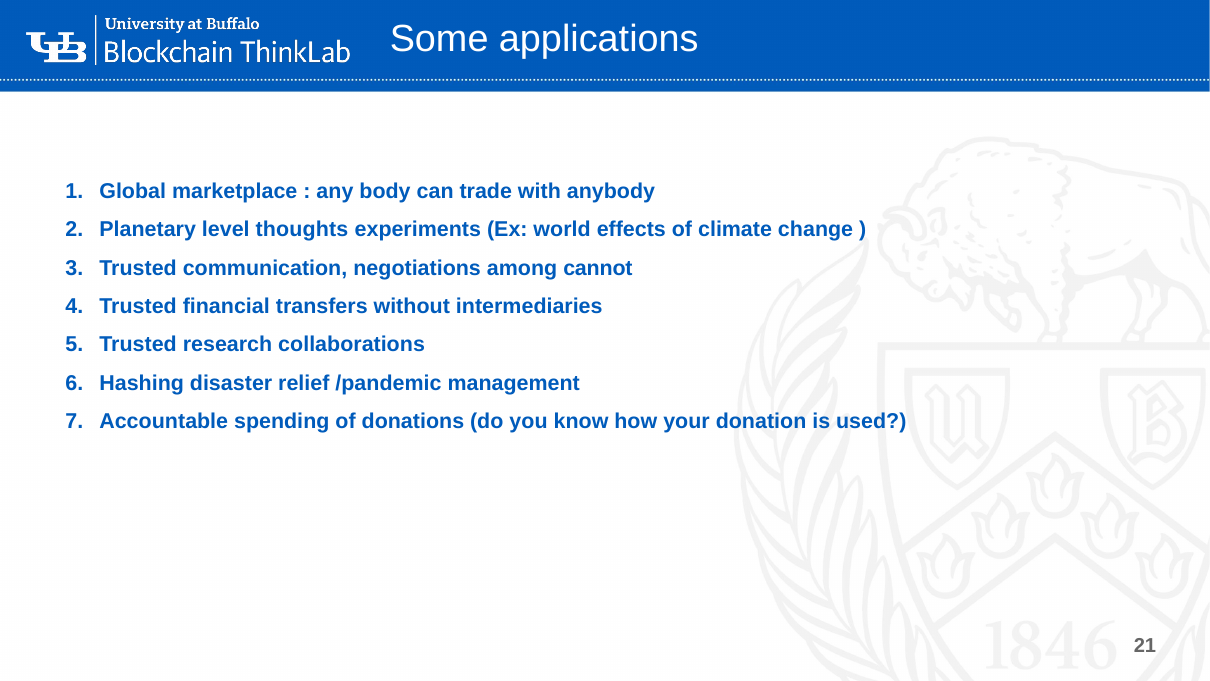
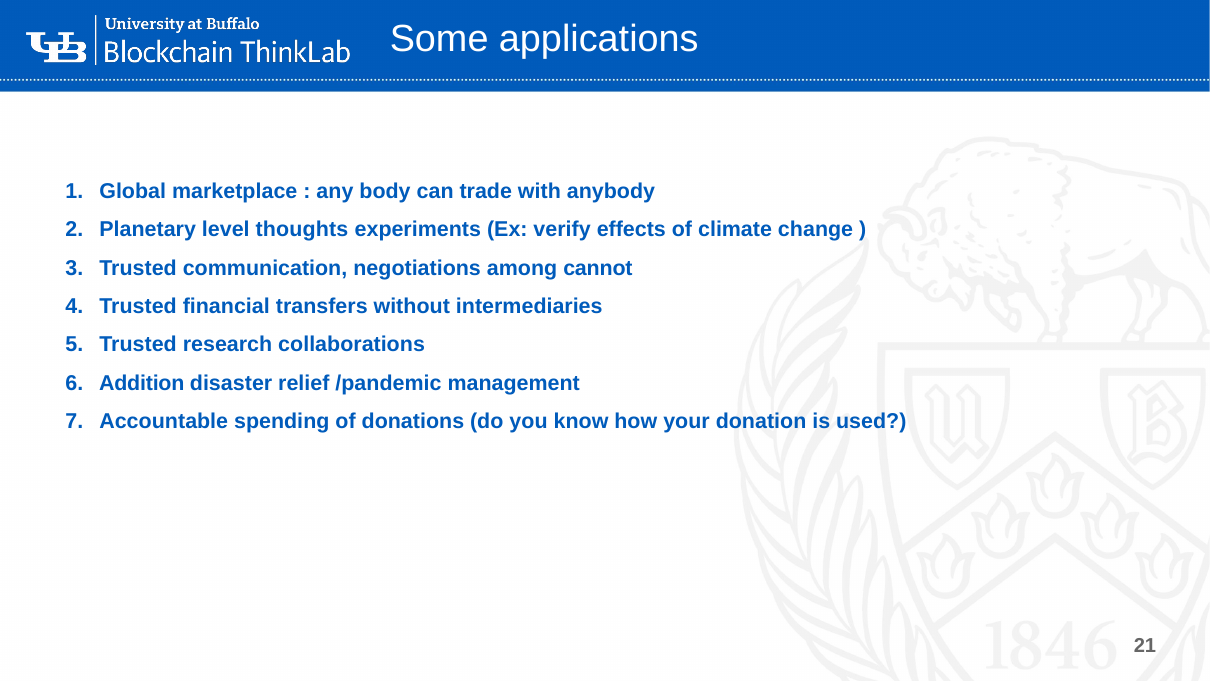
world: world -> verify (562, 230)
Hashing: Hashing -> Addition (142, 383)
